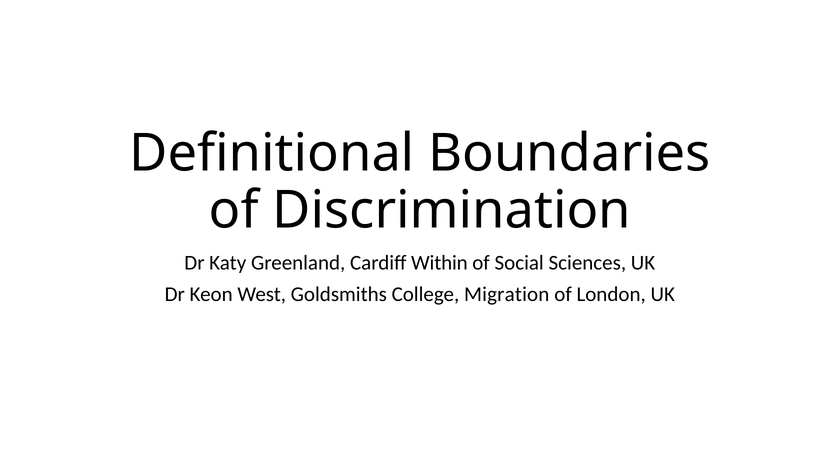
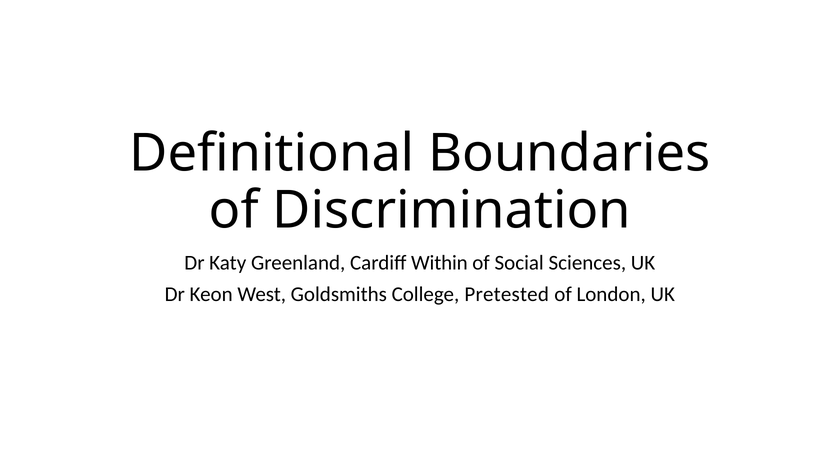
Migration: Migration -> Pretested (507, 294)
